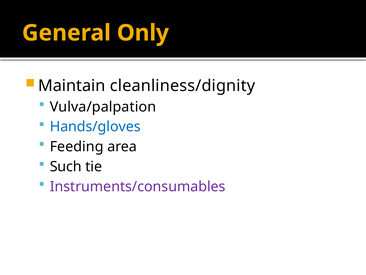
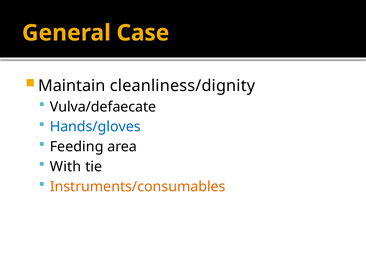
Only: Only -> Case (143, 33)
Vulva/palpation: Vulva/palpation -> Vulva/defaecate (103, 107)
Such: Such -> With (66, 166)
Instruments/consumables colour: purple -> orange (138, 186)
